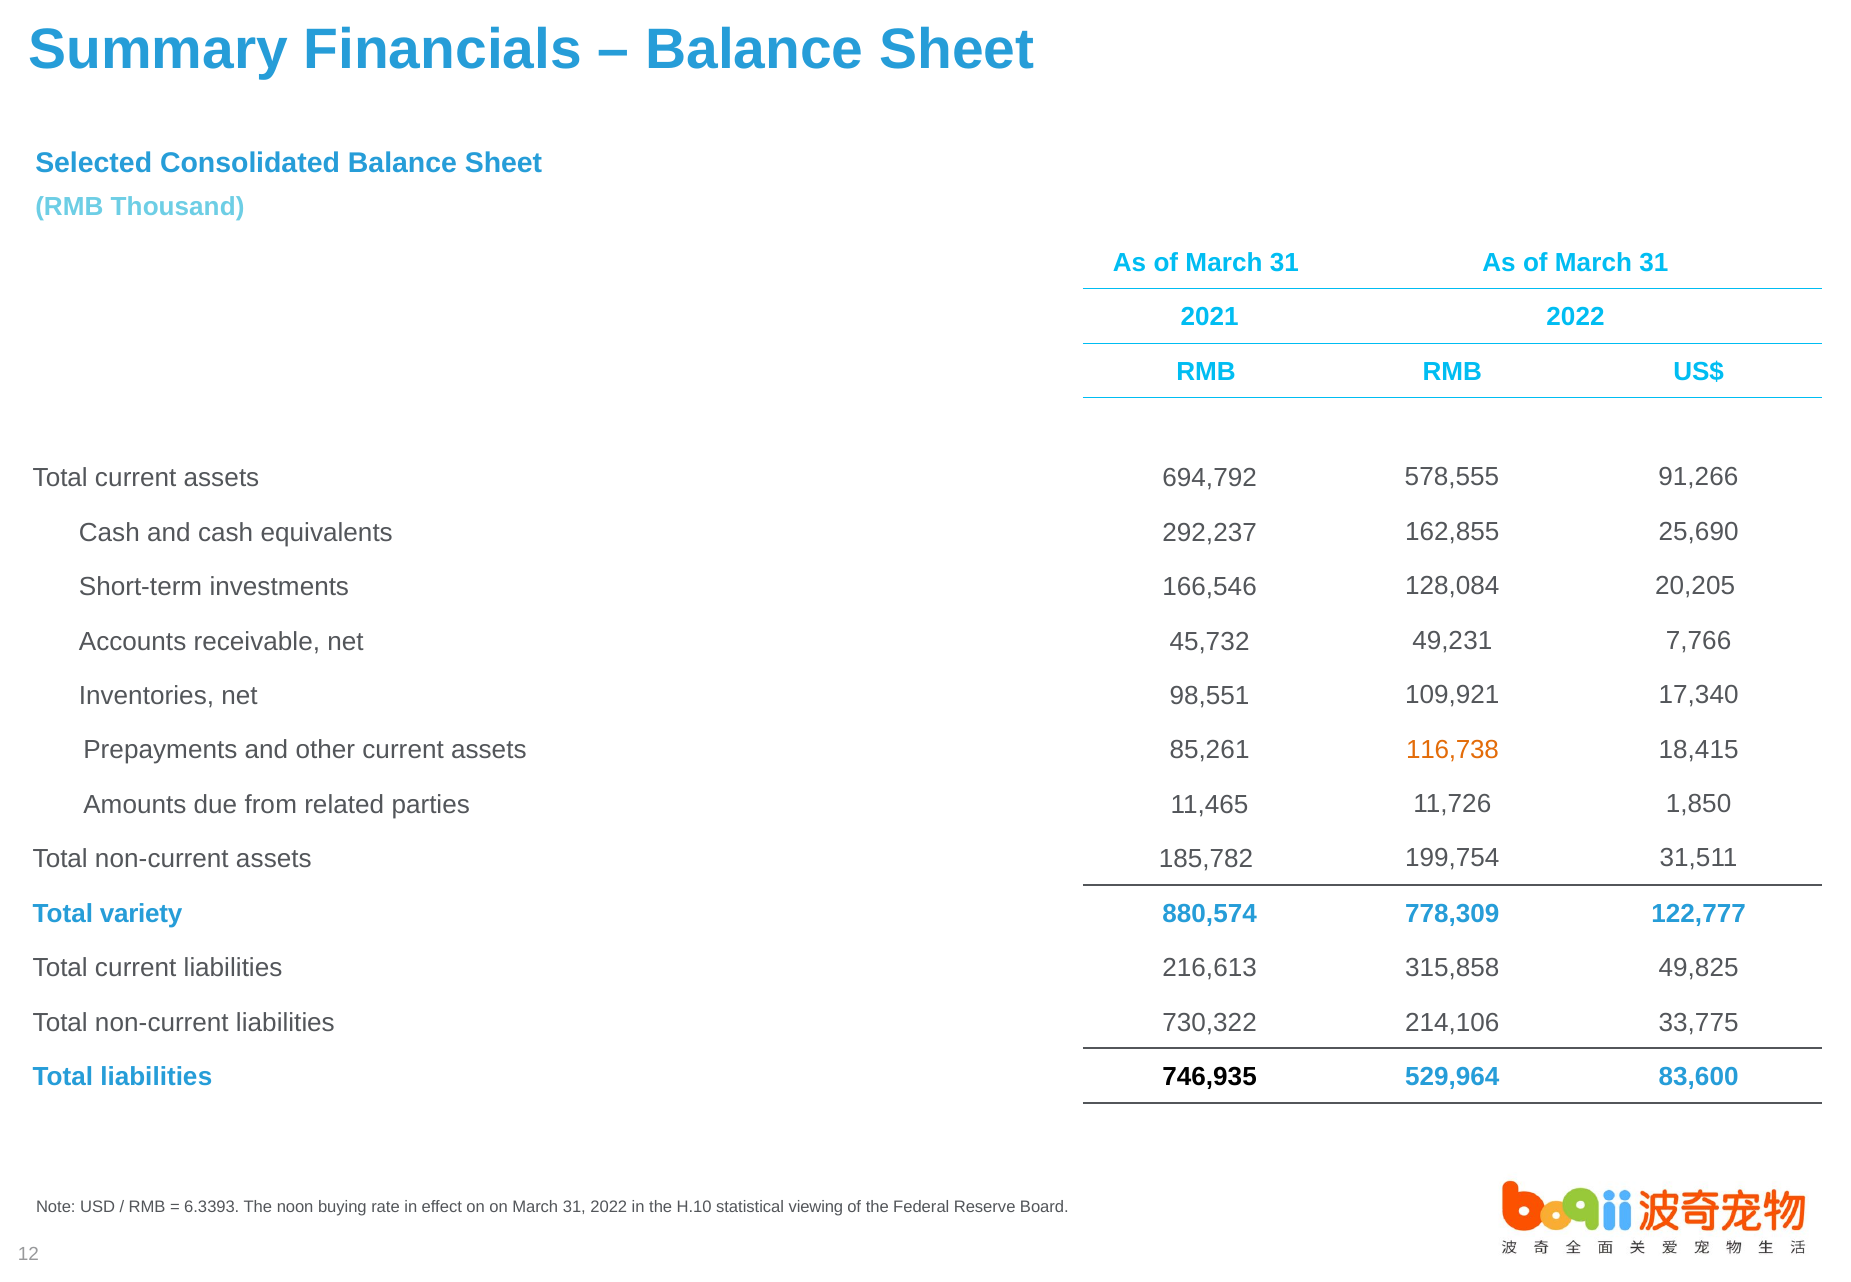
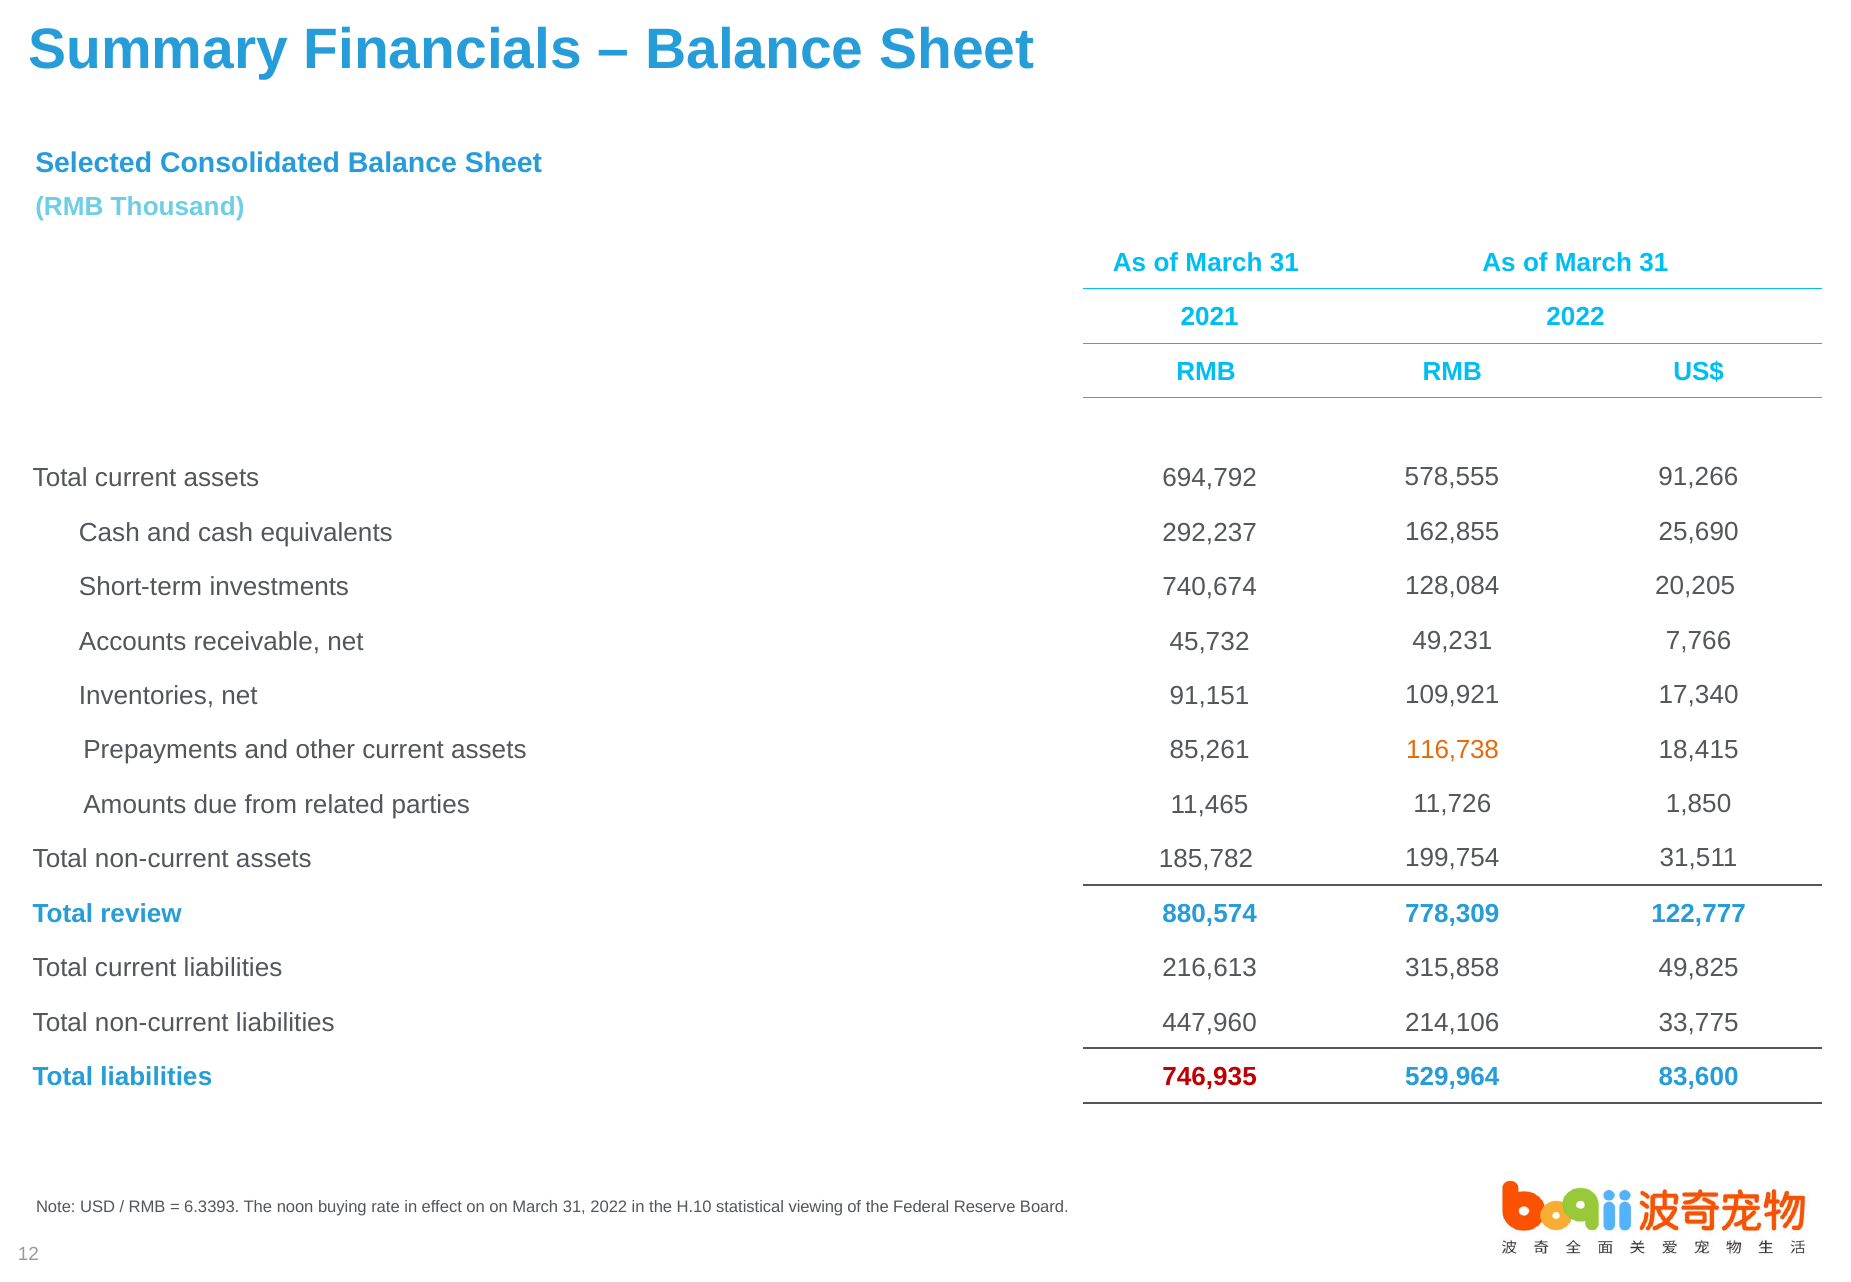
166,546: 166,546 -> 740,674 (1210, 587)
98,551: 98,551 -> 91,151 (1210, 696)
variety: variety -> review (141, 913)
730,322: 730,322 -> 447,960 (1210, 1022)
746,935 colour: black -> red (1210, 1077)
